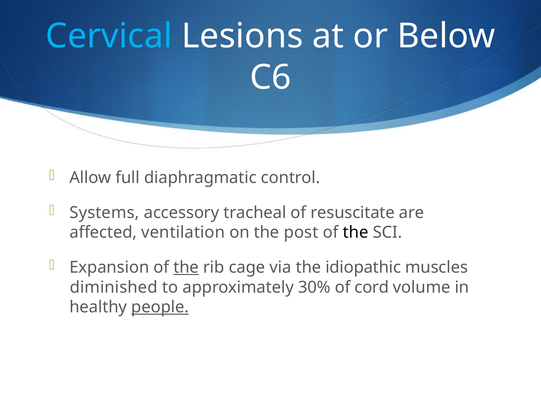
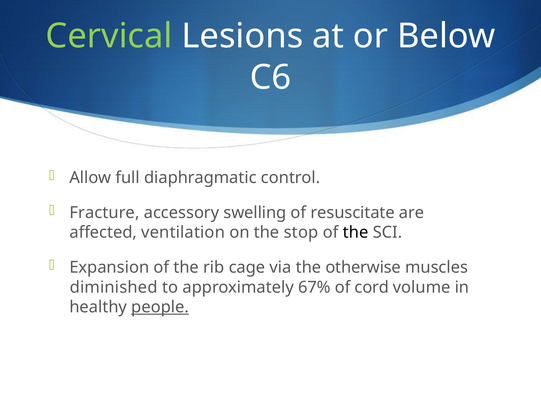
Cervical colour: light blue -> light green (109, 36)
Systems: Systems -> Fracture (104, 213)
tracheal: tracheal -> swelling (255, 213)
post: post -> stop (301, 232)
the underline: present -> none (186, 267)
idiopathic: idiopathic -> otherwise (363, 267)
30%: 30% -> 67% (314, 287)
